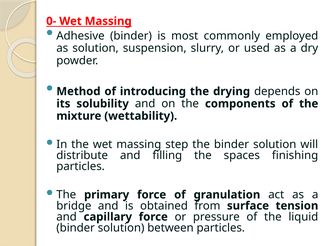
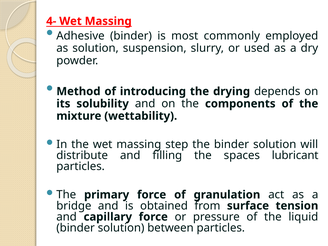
0-: 0- -> 4- (51, 21)
finishing: finishing -> lubricant (295, 155)
